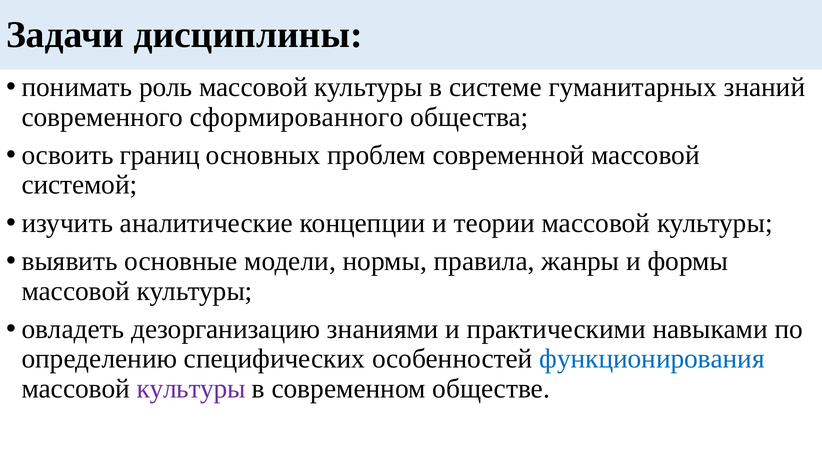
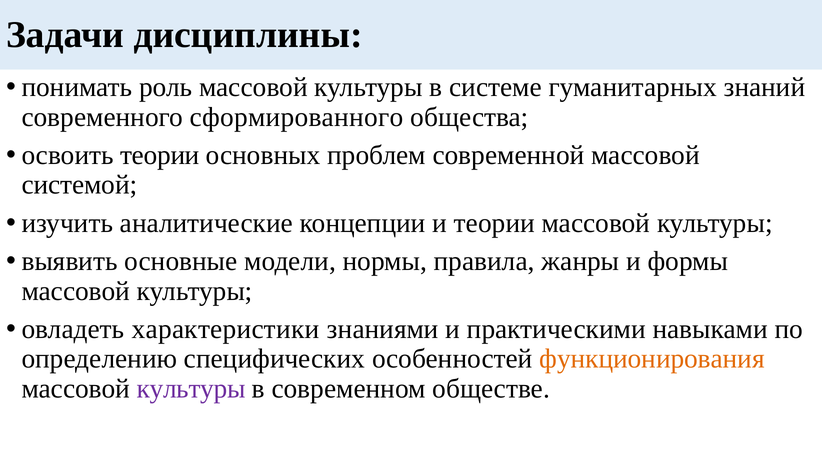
освоить границ: границ -> теории (160, 155)
дезорганизацию: дезорганизацию -> характеристики (226, 329)
функционирования colour: blue -> orange (652, 358)
